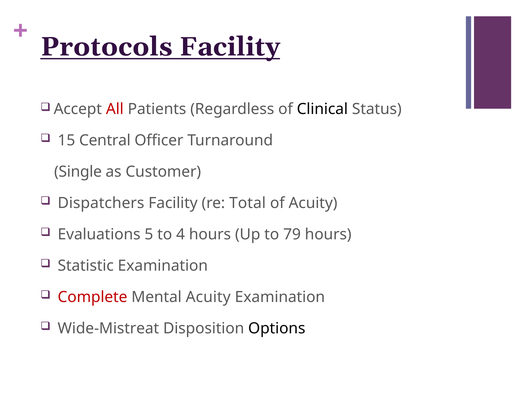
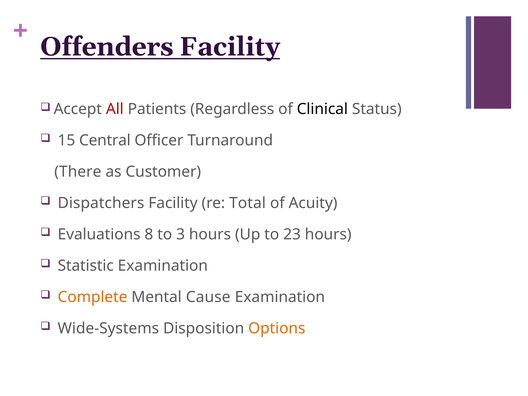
Protocols: Protocols -> Offenders (107, 47)
Single: Single -> There (78, 172)
5: 5 -> 8 (149, 234)
4: 4 -> 3 (181, 234)
79: 79 -> 23 (292, 234)
Complete colour: red -> orange (93, 297)
Mental Acuity: Acuity -> Cause (208, 297)
Wide-Mistreat: Wide-Mistreat -> Wide-Systems (108, 328)
Options colour: black -> orange (277, 328)
